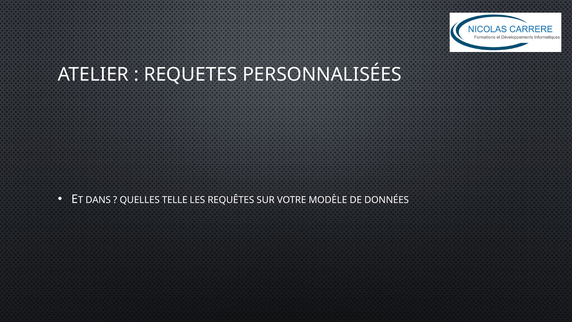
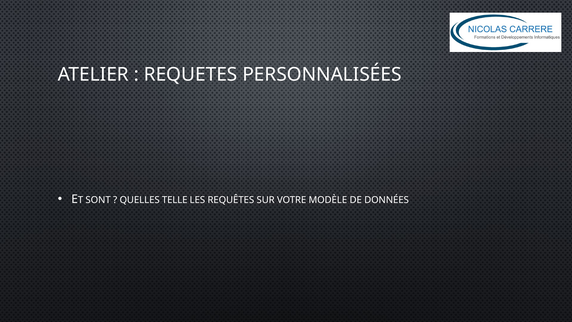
DANS: DANS -> SONT (98, 200)
